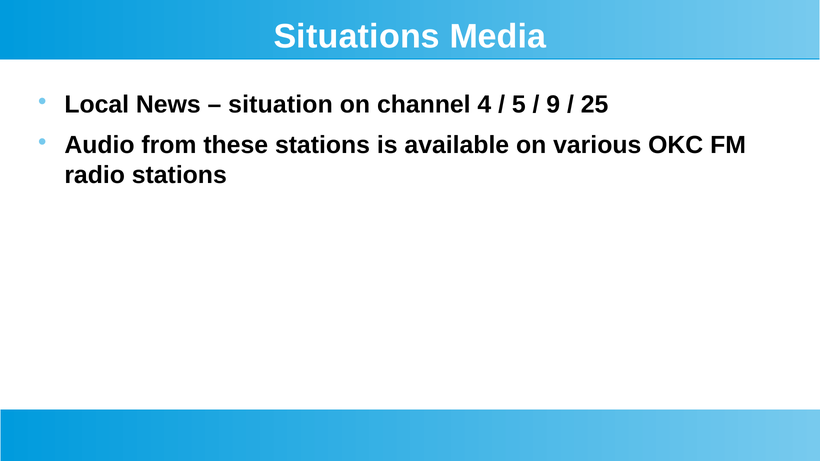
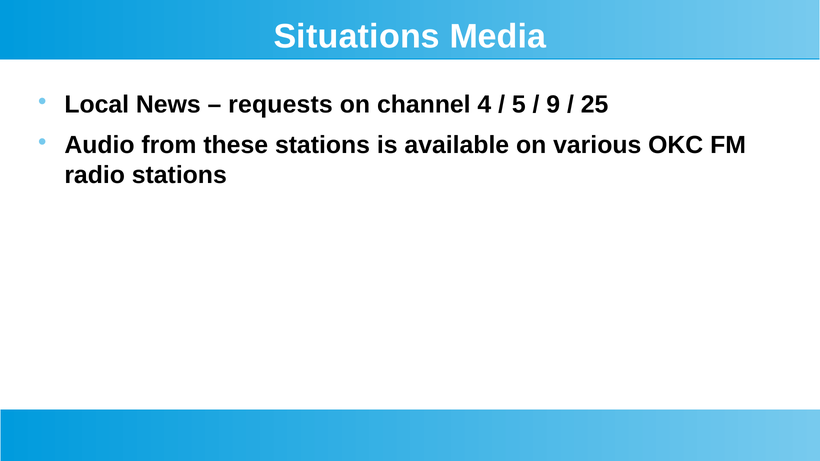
situation: situation -> requests (281, 104)
